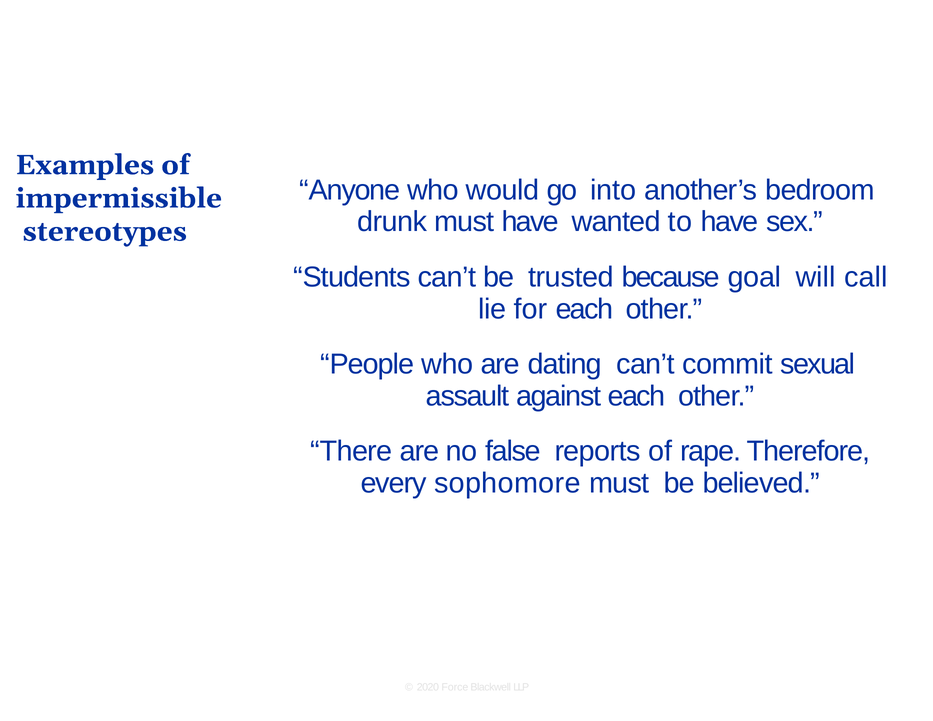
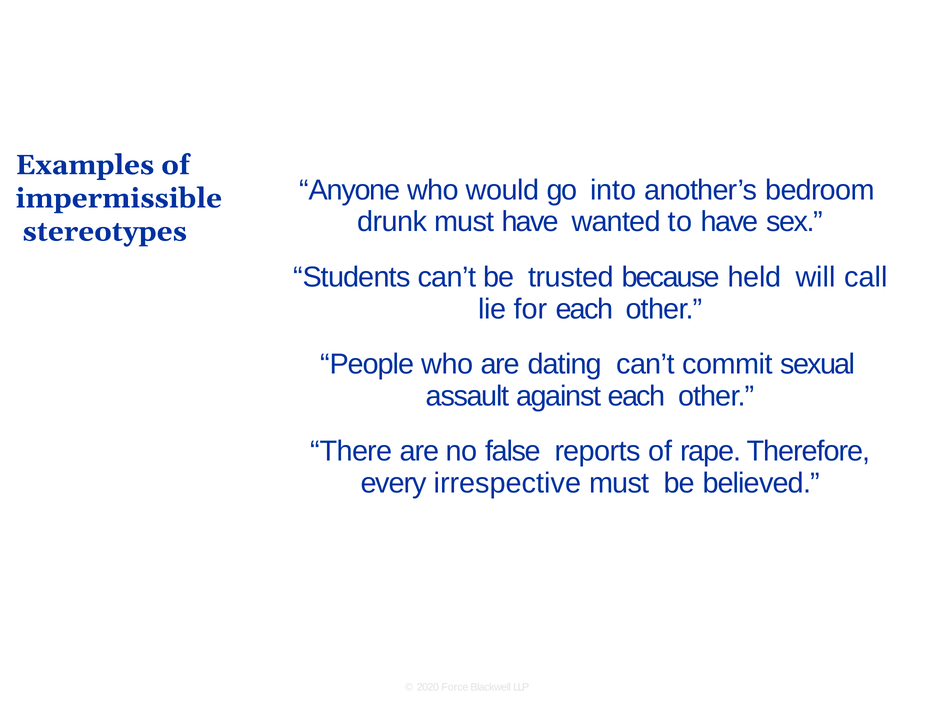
goal: goal -> held (754, 277)
sophomore: sophomore -> irrespective (507, 483)
